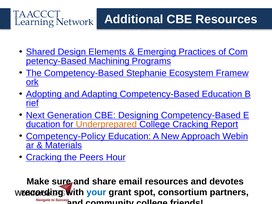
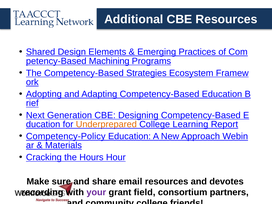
Stephanie: Stephanie -> Strategies (146, 73)
College Cracking: Cracking -> Learning (190, 124)
Peers: Peers -> Hours (91, 157)
your colour: blue -> purple (96, 192)
spot: spot -> field (145, 192)
